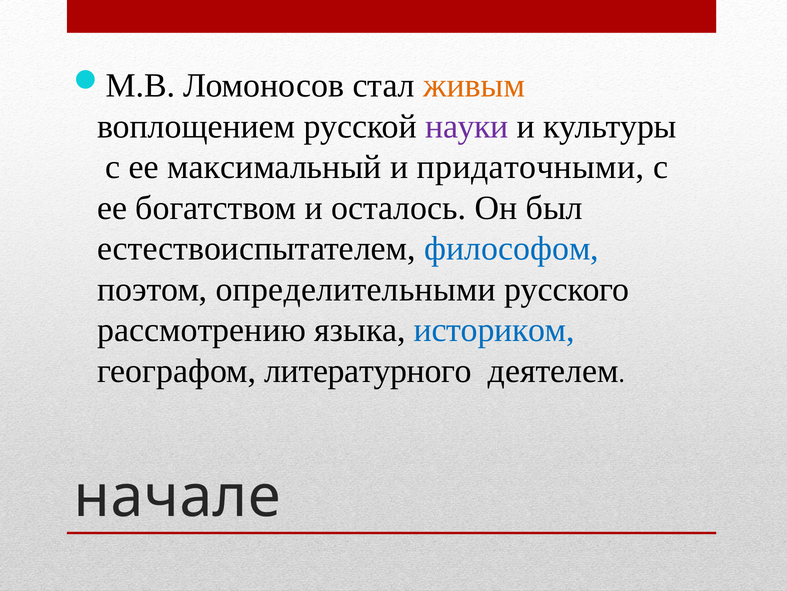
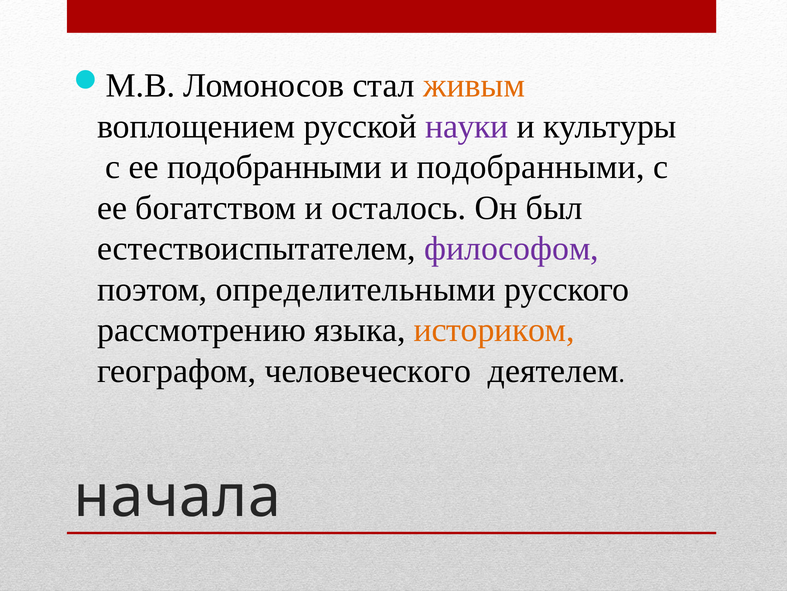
ее максимальный: максимальный -> подобранными (275, 167)
и придаточными: придаточными -> подобранными (531, 167)
философом colour: blue -> purple (512, 248)
историком colour: blue -> orange (494, 330)
литературного: литературного -> человеческого (368, 370)
начале: начале -> начала (177, 496)
